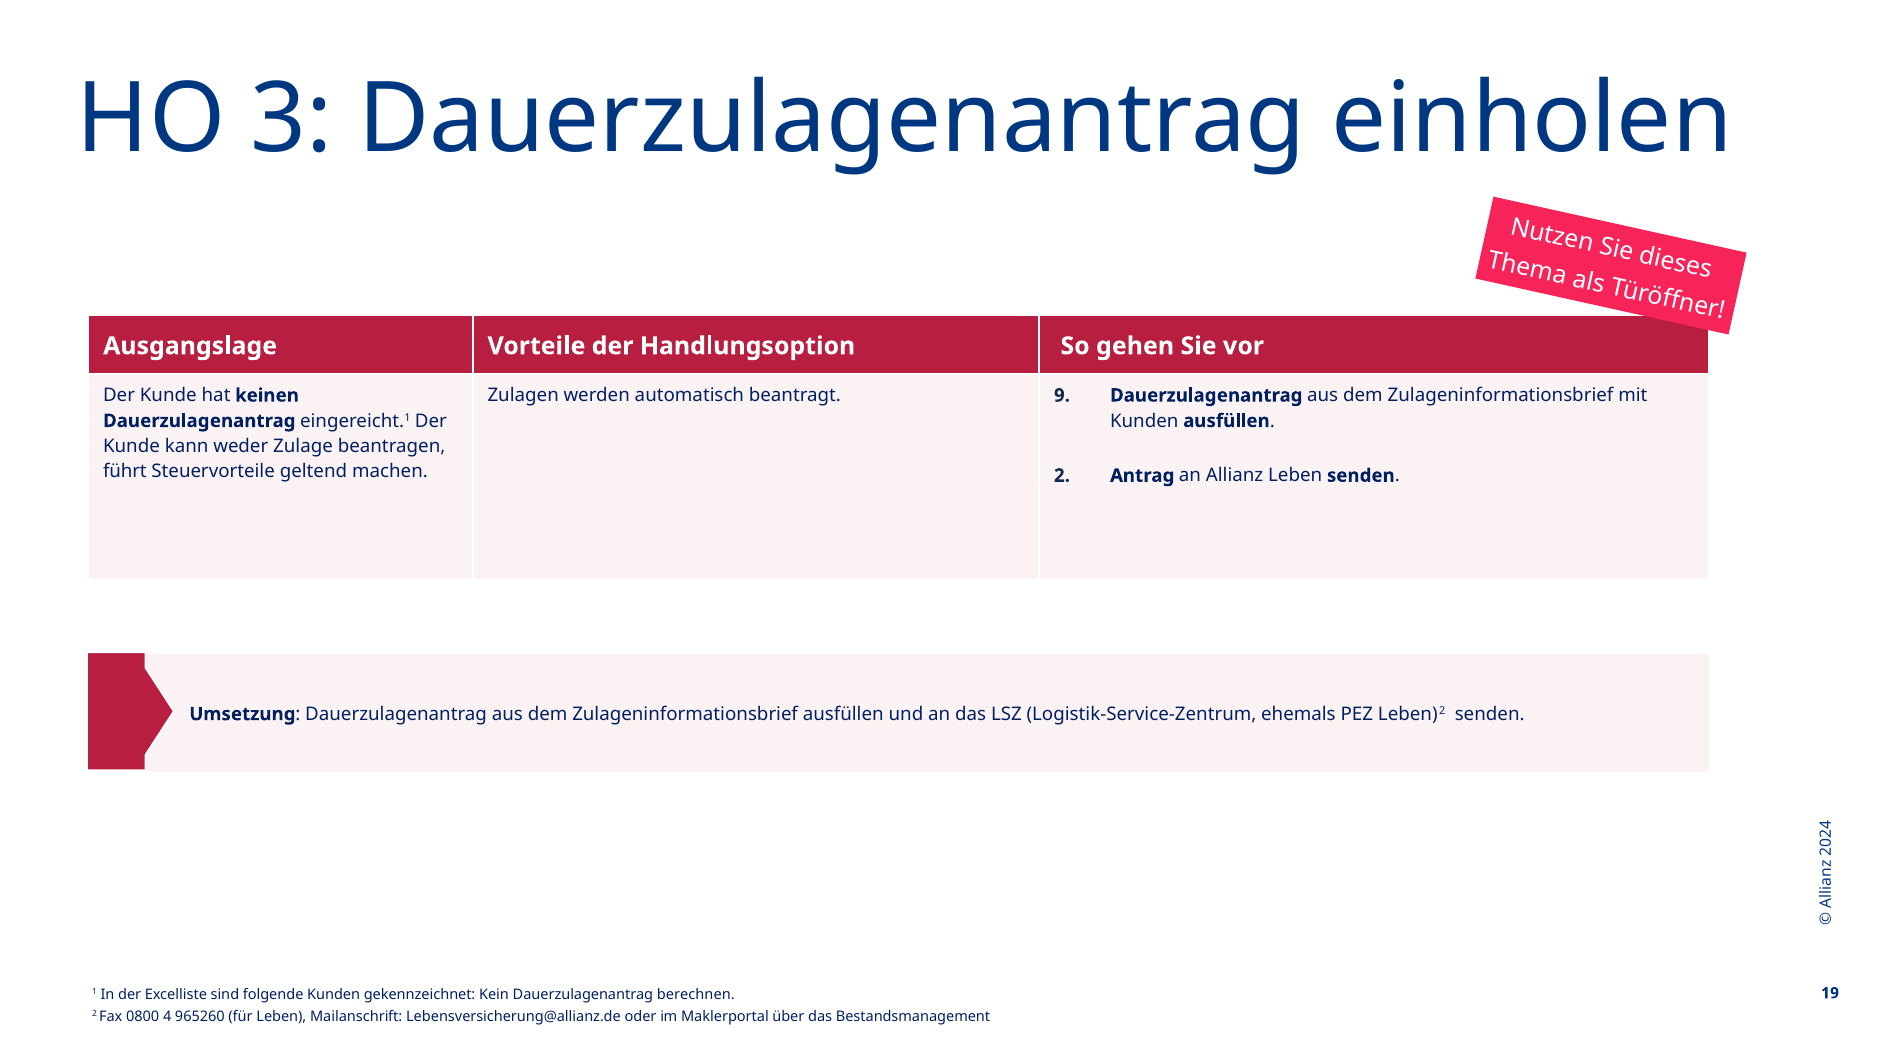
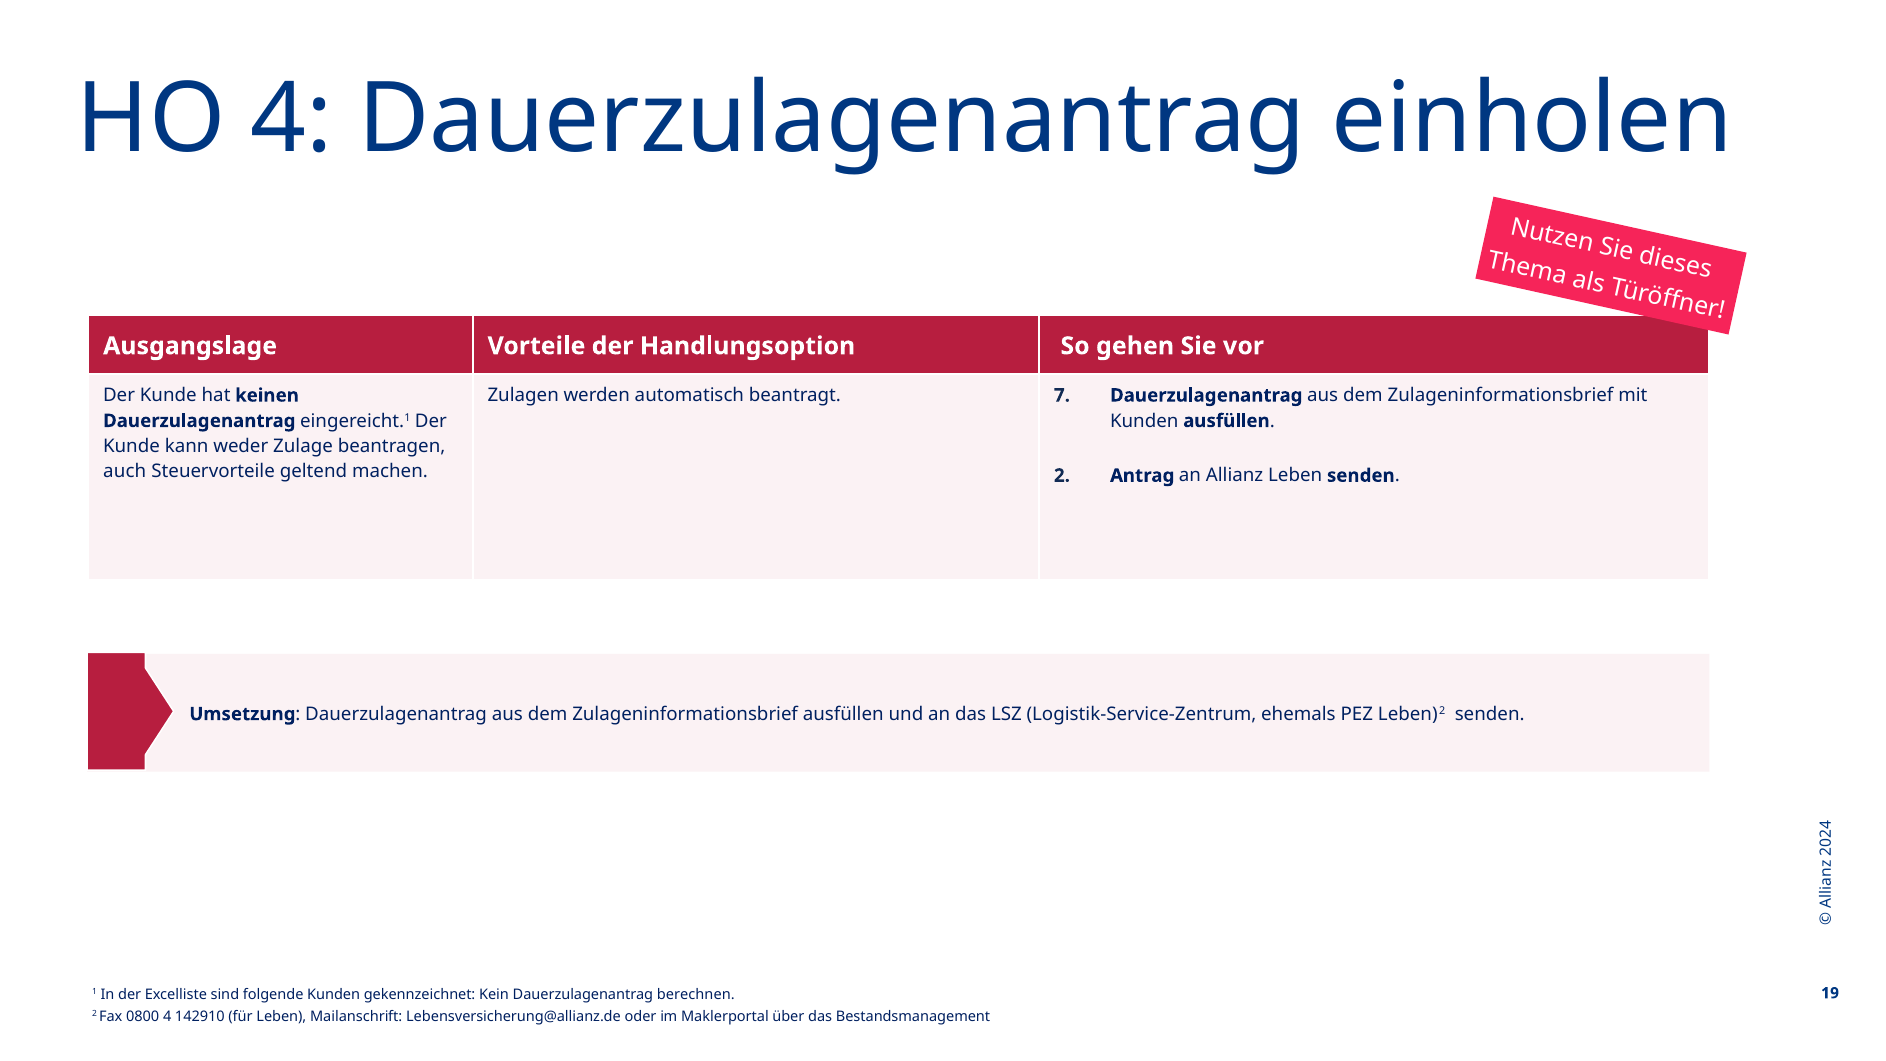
HO 3: 3 -> 4 (292, 120)
9: 9 -> 7 (1062, 395)
führt: führt -> auch (125, 472)
965260: 965260 -> 142910 (200, 1016)
